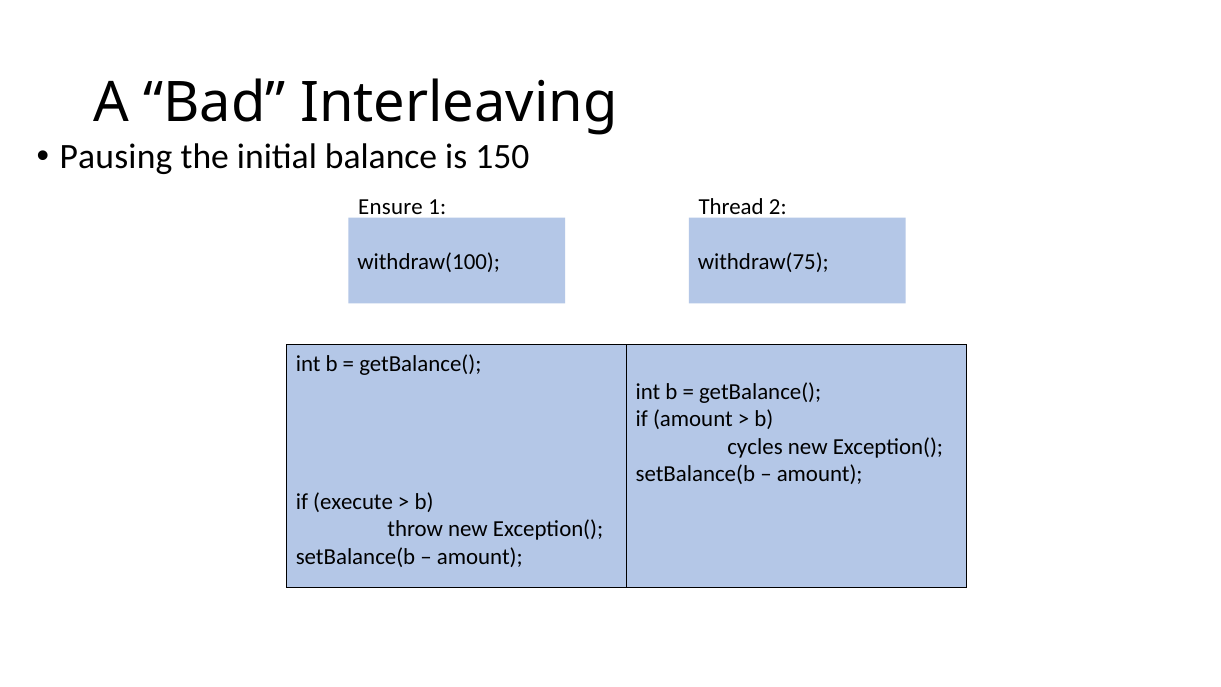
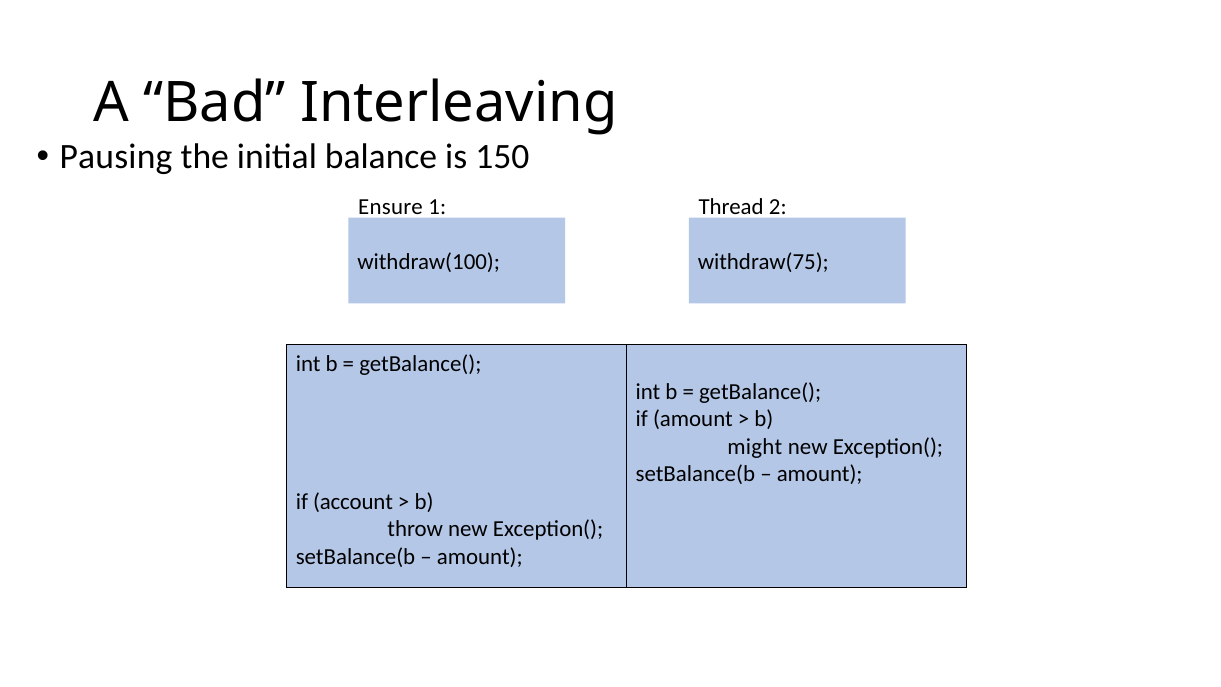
cycles: cycles -> might (755, 447)
execute: execute -> account (353, 501)
